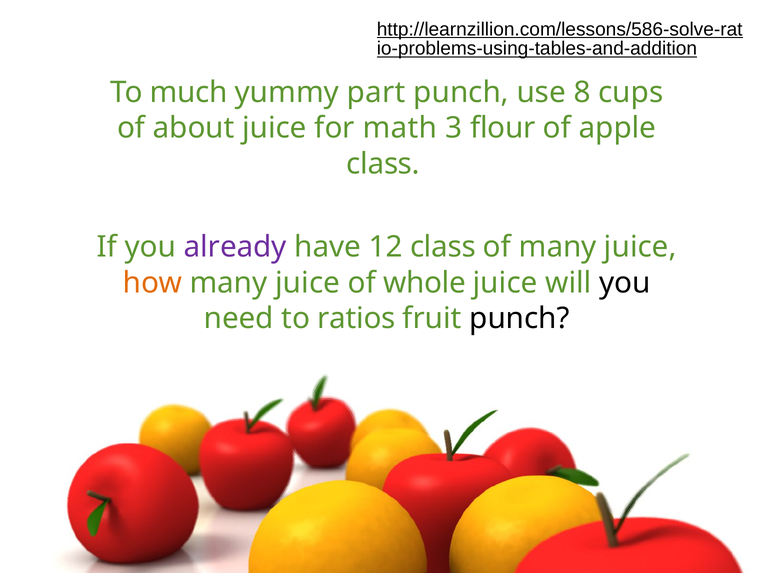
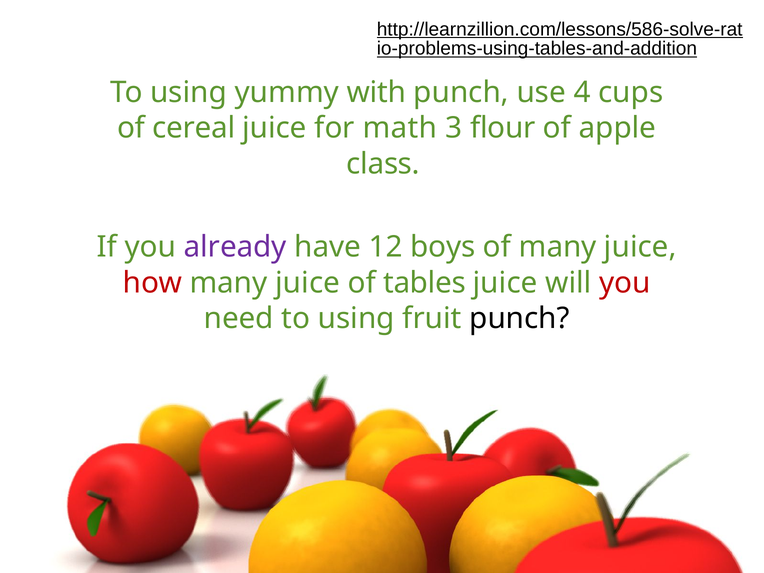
much: much -> using (189, 92)
part: part -> with (376, 92)
8: 8 -> 4 (582, 92)
about: about -> cereal (194, 128)
12 class: class -> boys (443, 247)
how colour: orange -> red (153, 283)
whole: whole -> tables (425, 283)
you colour: black -> red (625, 283)
need to ratios: ratios -> using (356, 318)
